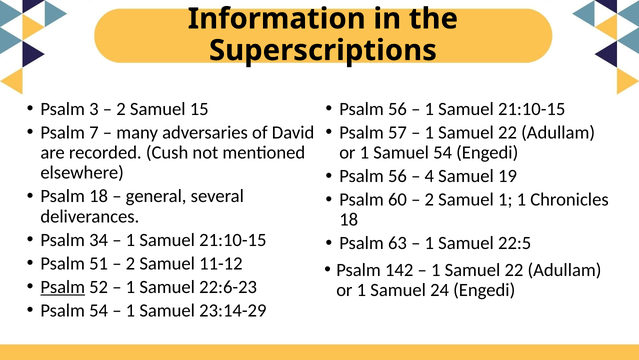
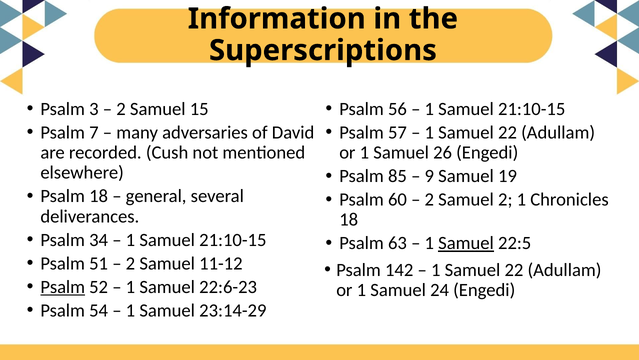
Samuel 54: 54 -> 26 (443, 152)
56: 56 -> 85 (397, 176)
4: 4 -> 9 (429, 176)
Samuel 1: 1 -> 2 (505, 199)
Samuel underline: none -> present (466, 243)
